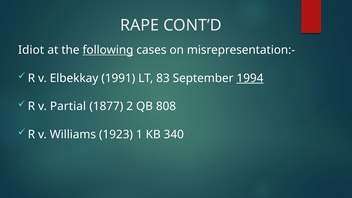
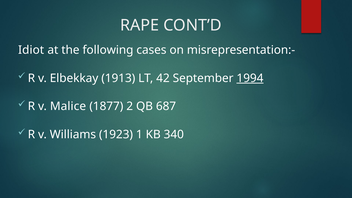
following underline: present -> none (108, 50)
1991: 1991 -> 1913 (118, 78)
83: 83 -> 42 (163, 78)
Partial: Partial -> Malice (68, 106)
808: 808 -> 687 (166, 106)
